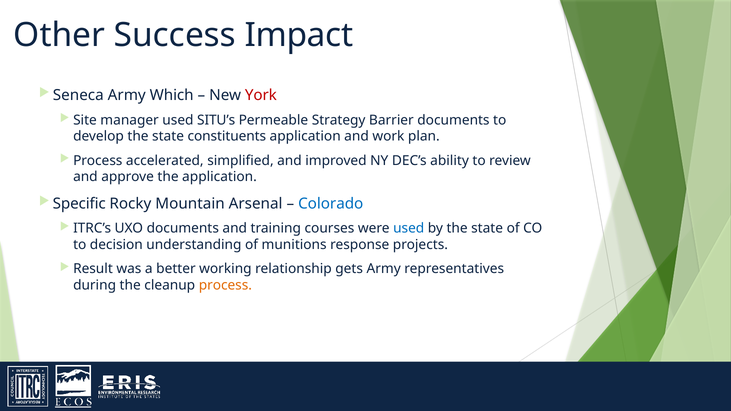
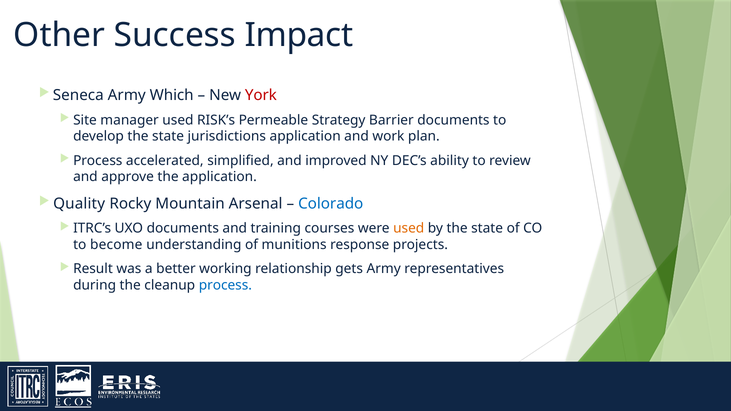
SITU’s: SITU’s -> RISK’s (216, 120)
constituents: constituents -> jurisdictions (227, 136)
Specific: Specific -> Quality (79, 204)
used colour: blue -> orange (409, 228)
decision: decision -> become (116, 245)
process colour: orange -> blue (225, 285)
